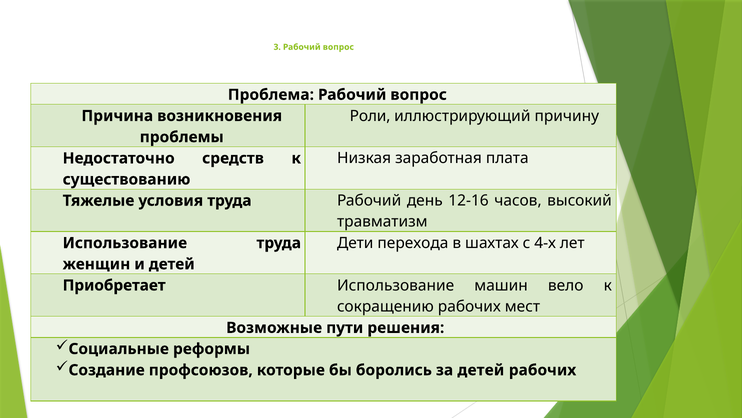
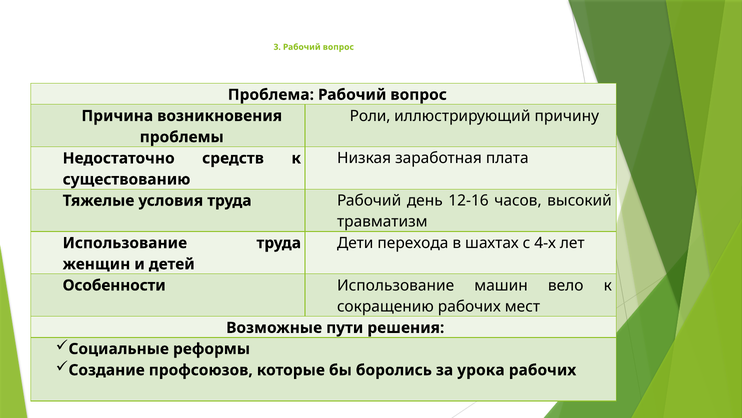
Приобретает: Приобретает -> Особенности (114, 285)
за детей: детей -> урока (481, 370)
